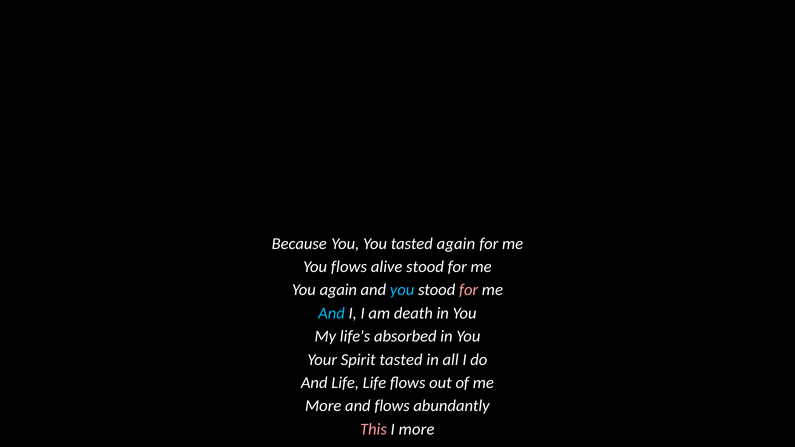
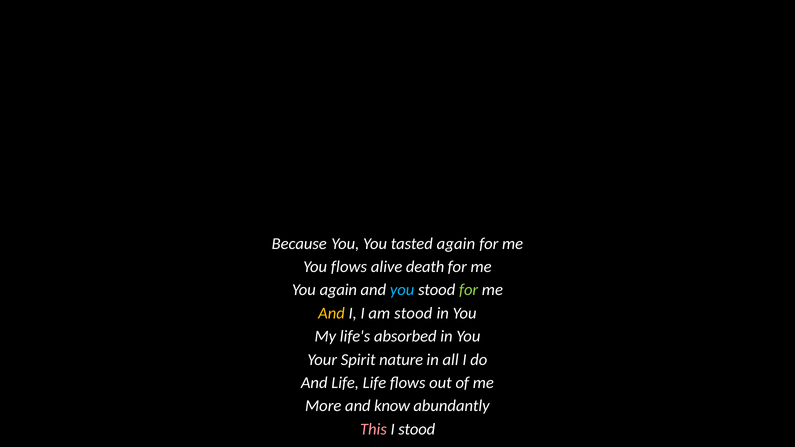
alive stood: stood -> death (425, 267)
for colour: pink -> light green (469, 290)
And colour: light blue -> yellow (331, 313)
am death: death -> stood (413, 313)
Spirit tasted: tasted -> nature (401, 360)
and flows: flows -> know (392, 406)
I more: more -> stood (417, 429)
